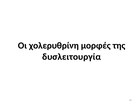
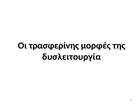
χολερυθρίνη: χολερυθρίνη -> τρασφερίνης (54, 46)
